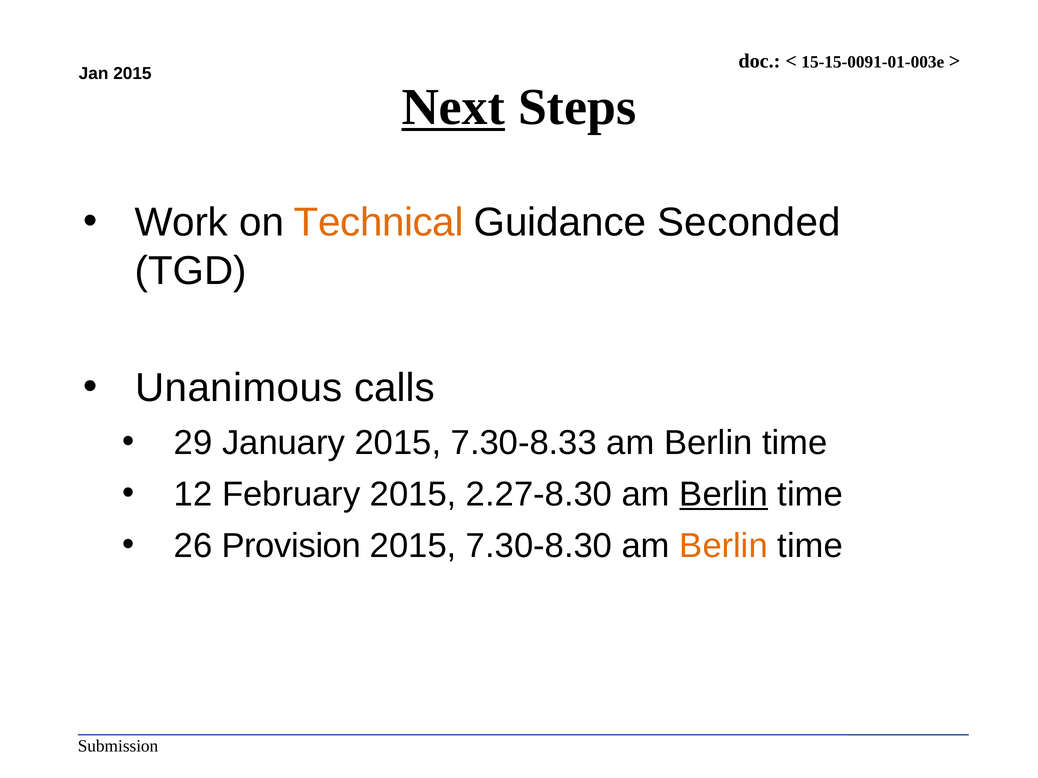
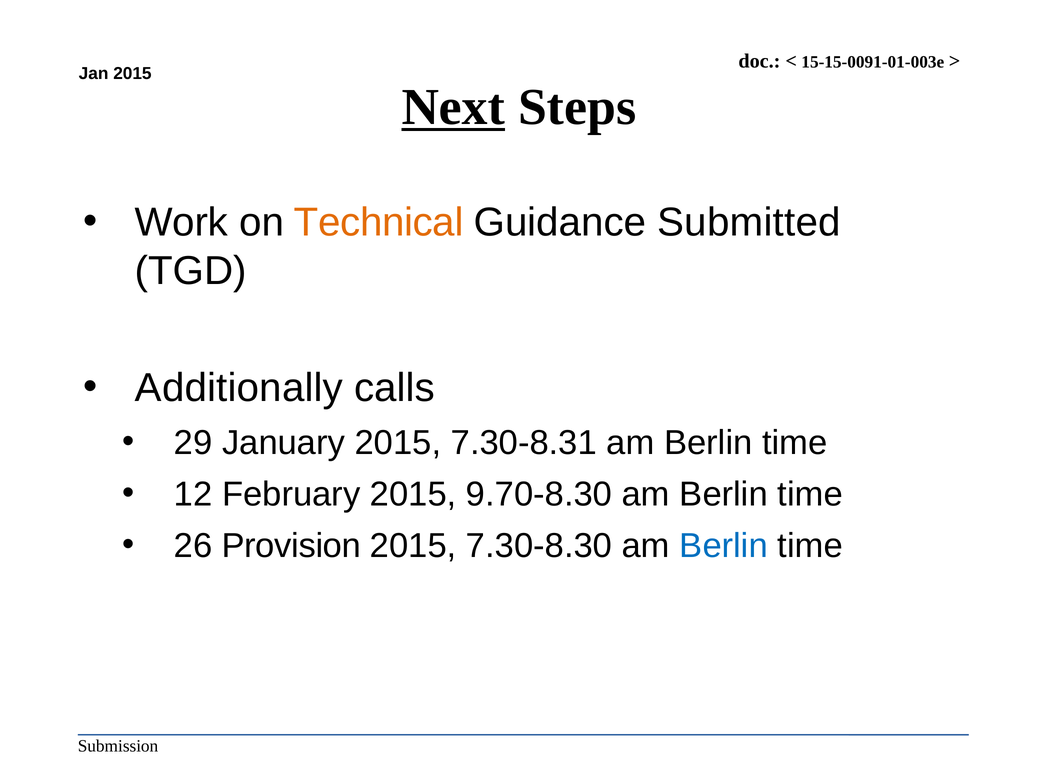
Seconded: Seconded -> Submitted (749, 223)
Unanimous: Unanimous -> Additionally (239, 388)
7.30-8.33: 7.30-8.33 -> 7.30-8.31 (524, 443)
2.27-8.30: 2.27-8.30 -> 9.70-8.30 (539, 495)
Berlin underline: present -> none (724, 495)
Berlin colour: orange -> blue (724, 546)
